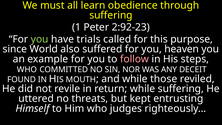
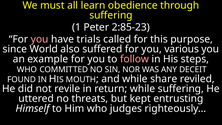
2:92-23: 2:92-23 -> 2:85-23 (131, 27)
you colour: light green -> pink (40, 39)
heaven: heaven -> various (182, 49)
those: those -> share (164, 79)
